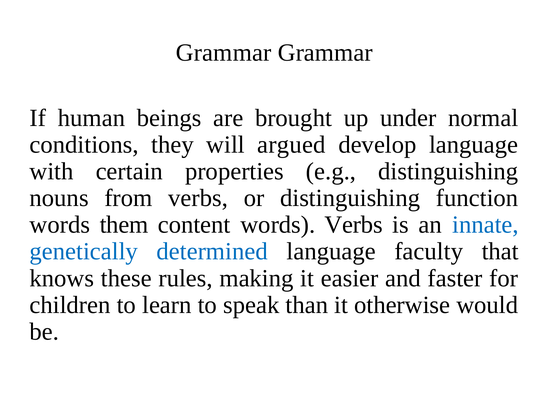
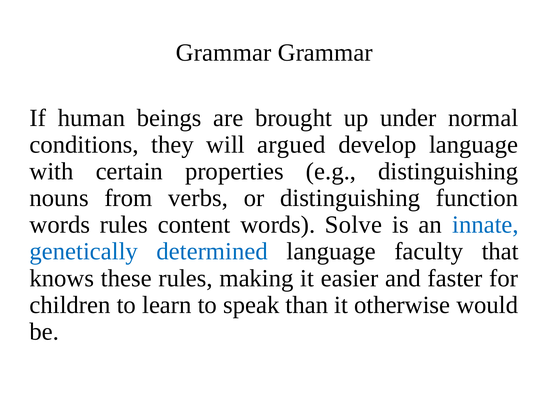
words them: them -> rules (124, 225)
words Verbs: Verbs -> Solve (353, 225)
